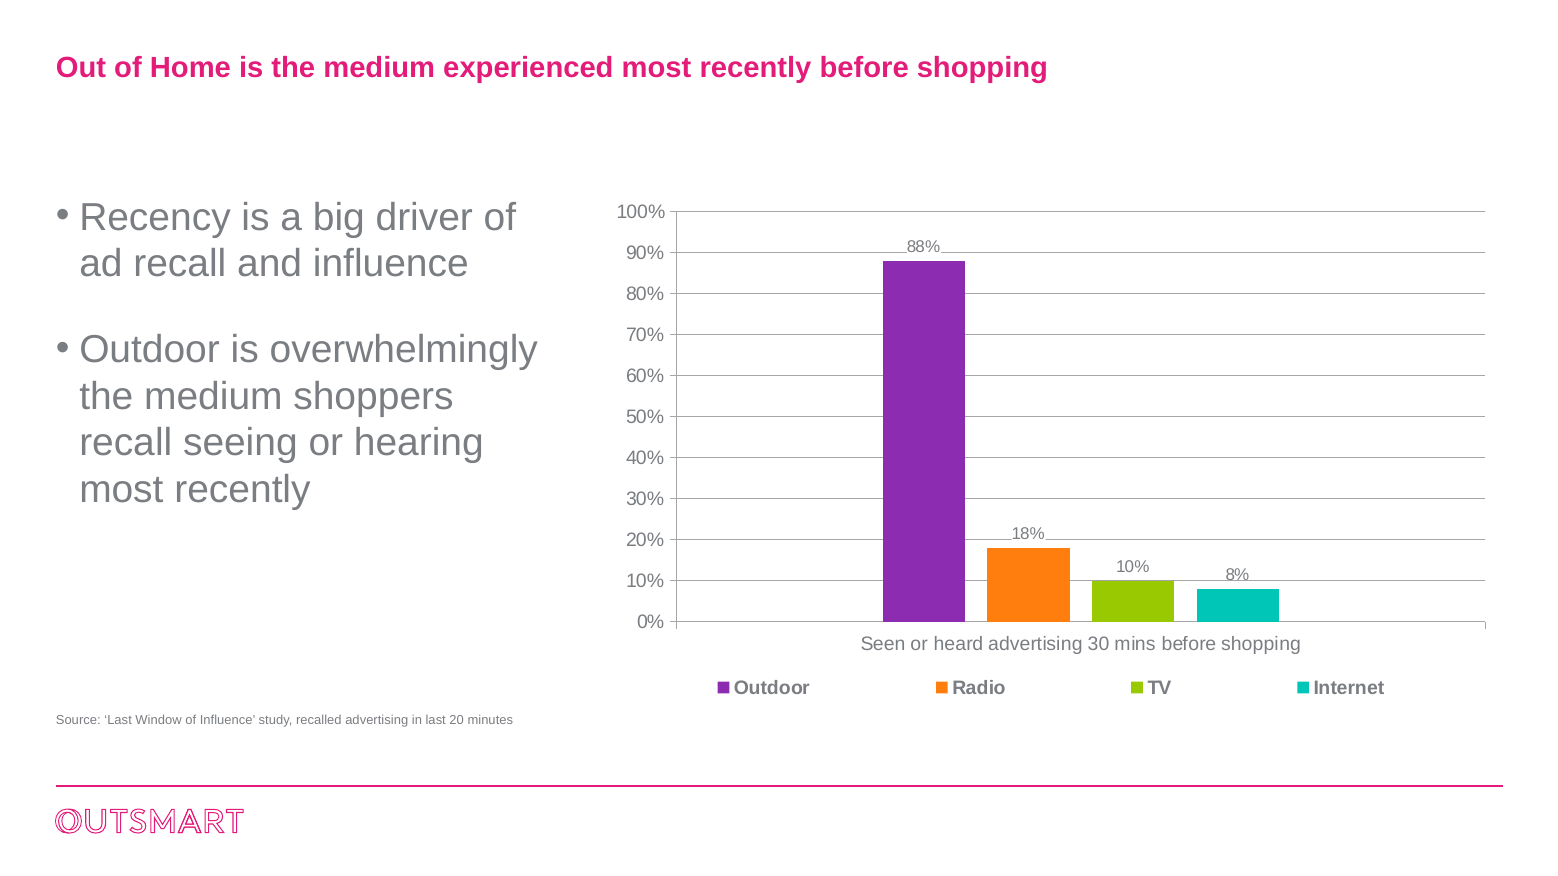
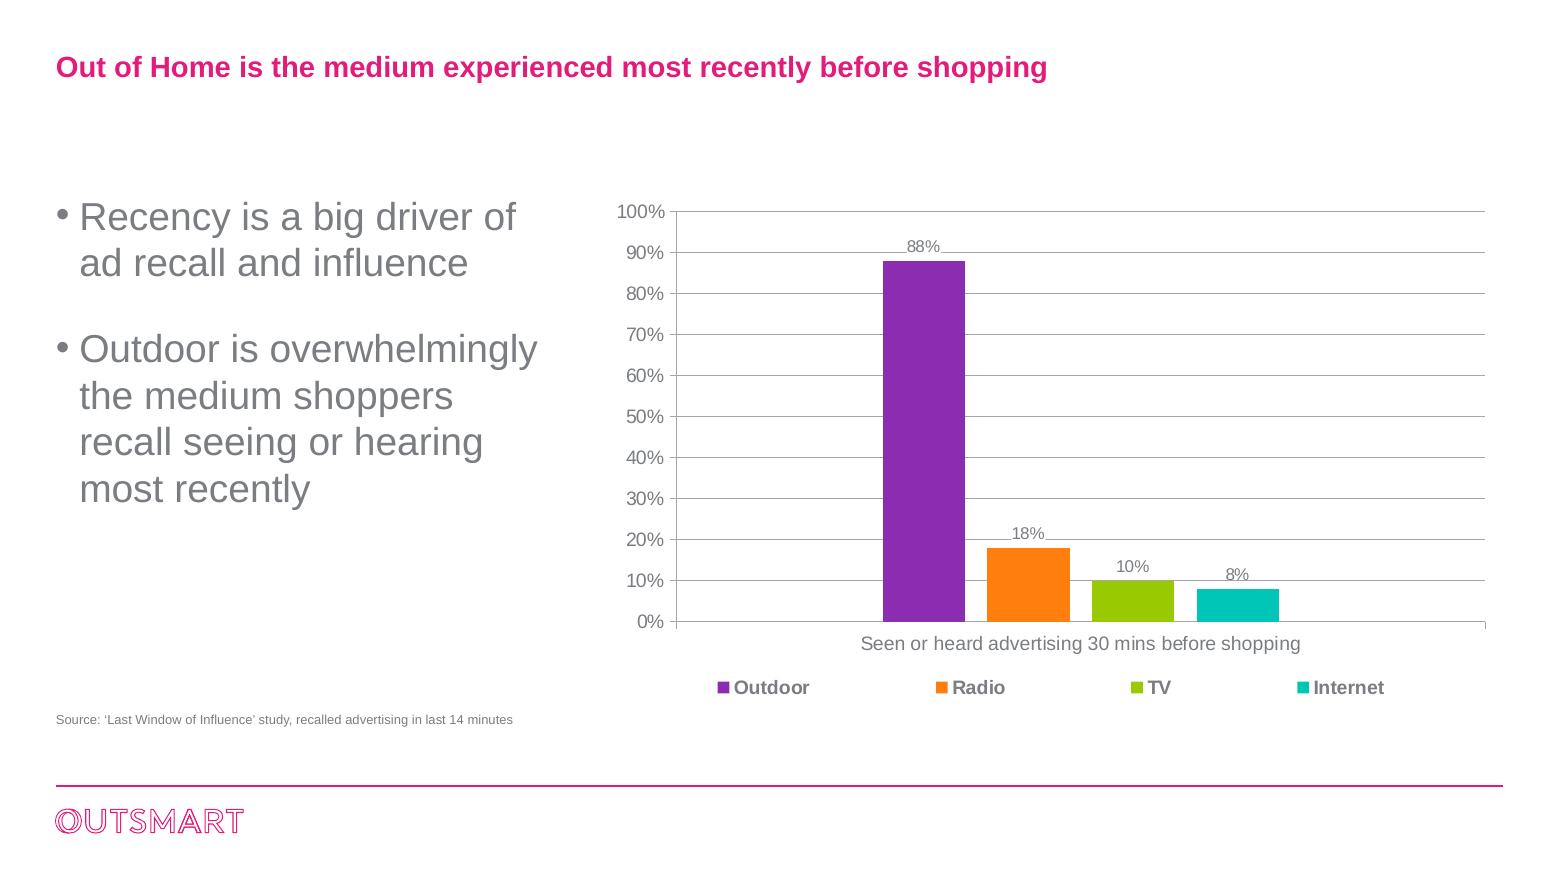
20: 20 -> 14 (457, 720)
